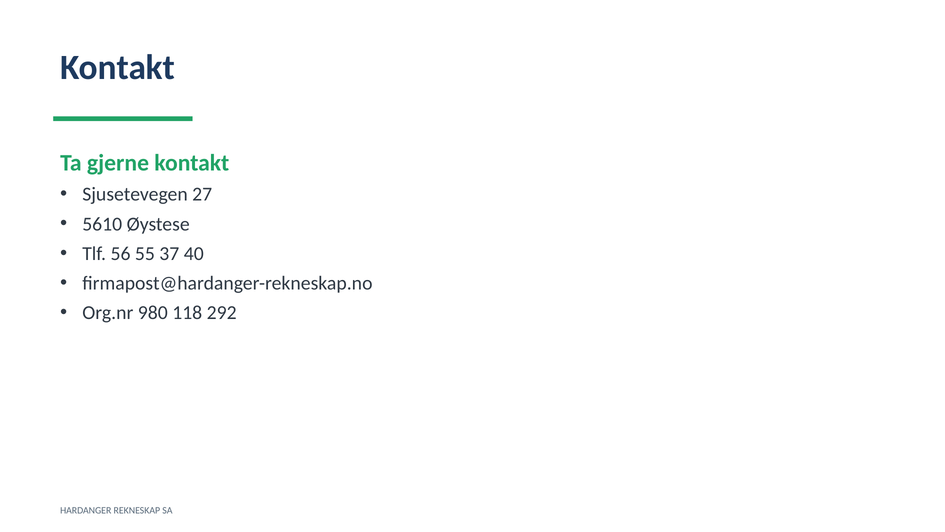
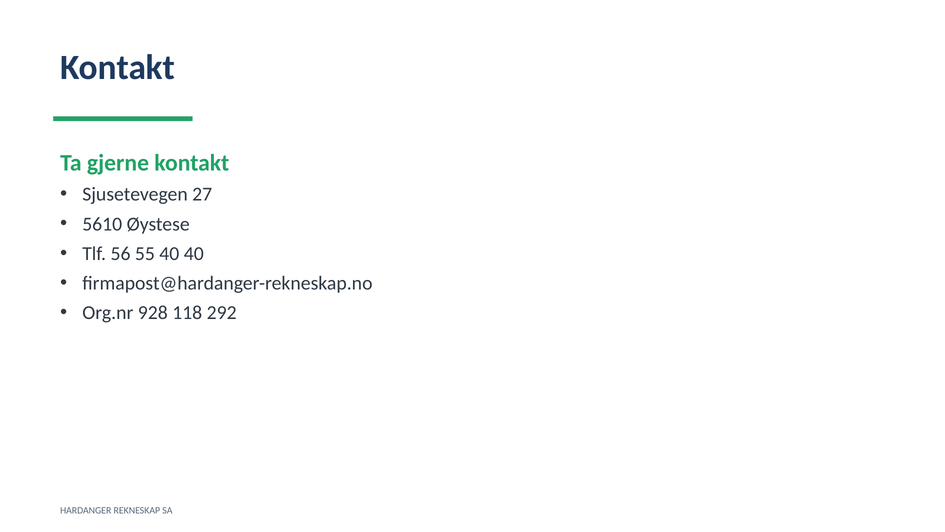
55 37: 37 -> 40 (169, 253)
980: 980 -> 928 (153, 313)
